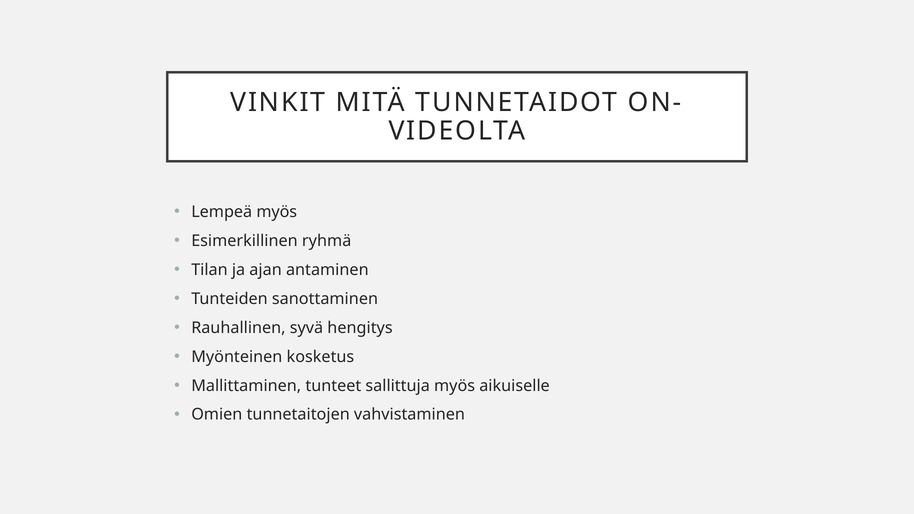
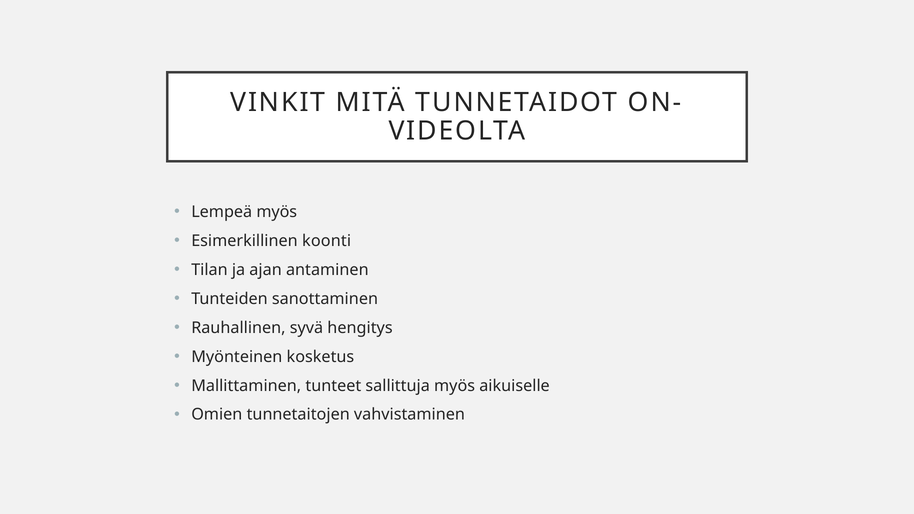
ryhmä: ryhmä -> koonti (327, 241)
